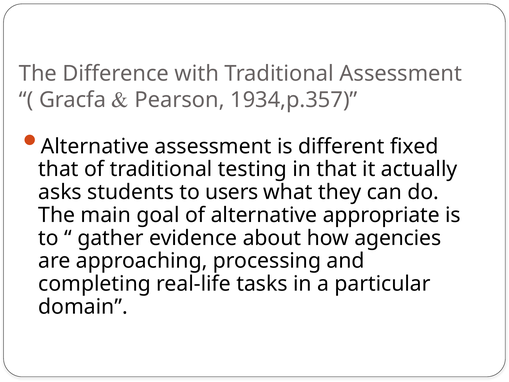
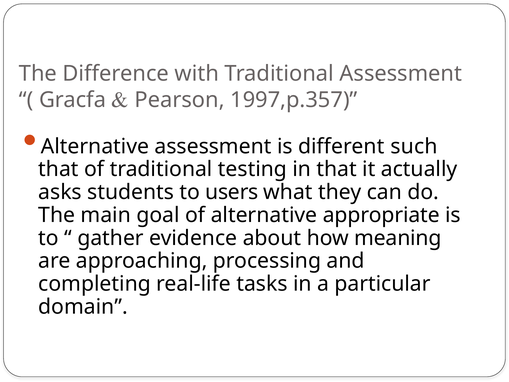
1934,p.357: 1934,p.357 -> 1997,p.357 (294, 100)
fixed: fixed -> such (414, 146)
agencies: agencies -> meaning (398, 238)
